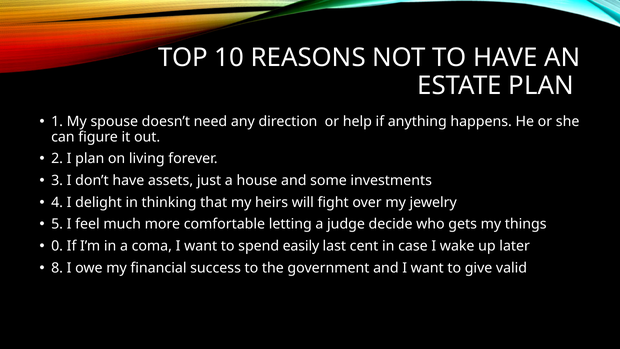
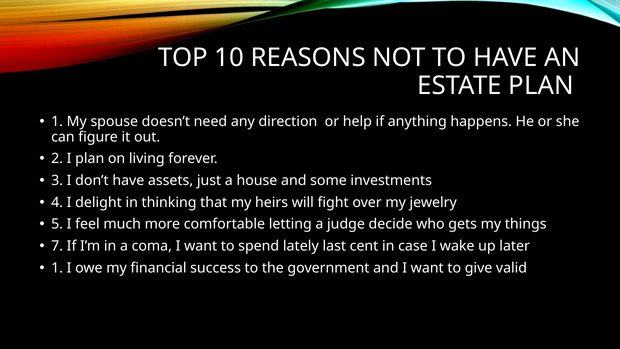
0: 0 -> 7 (57, 246)
easily: easily -> lately (301, 246)
8: 8 -> 1 (57, 268)
